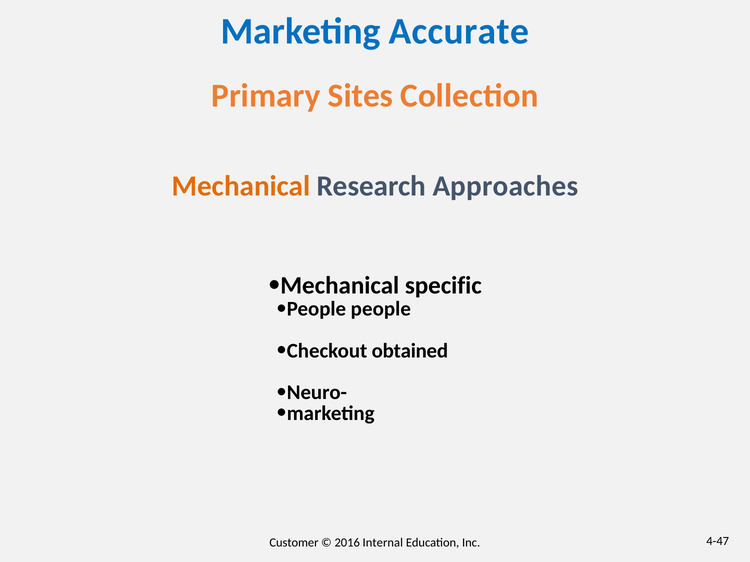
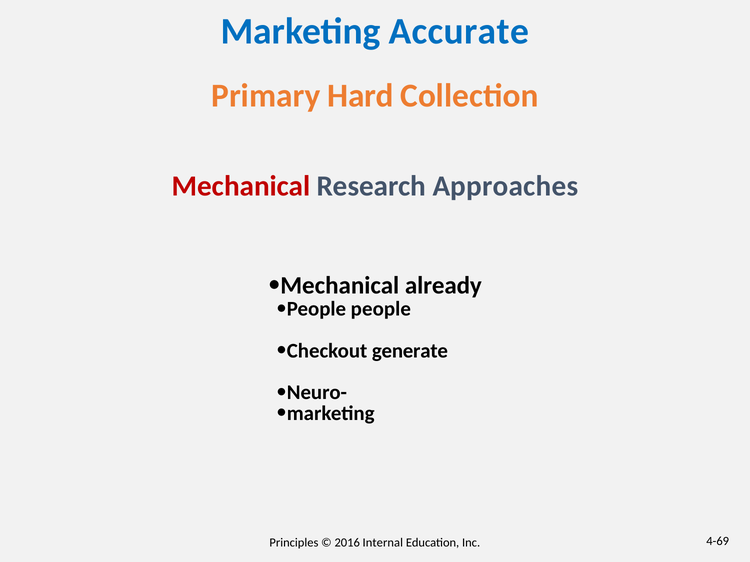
Sites: Sites -> Hard (361, 96)
Mechanical colour: orange -> red (241, 186)
specific: specific -> already (443, 286)
obtained: obtained -> generate (410, 351)
Customer: Customer -> Principles (294, 543)
4-47: 4-47 -> 4-69 (718, 541)
